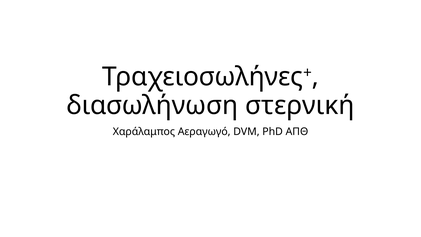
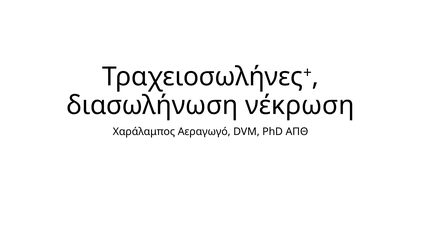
στερνική: στερνική -> νέκρωση (300, 105)
